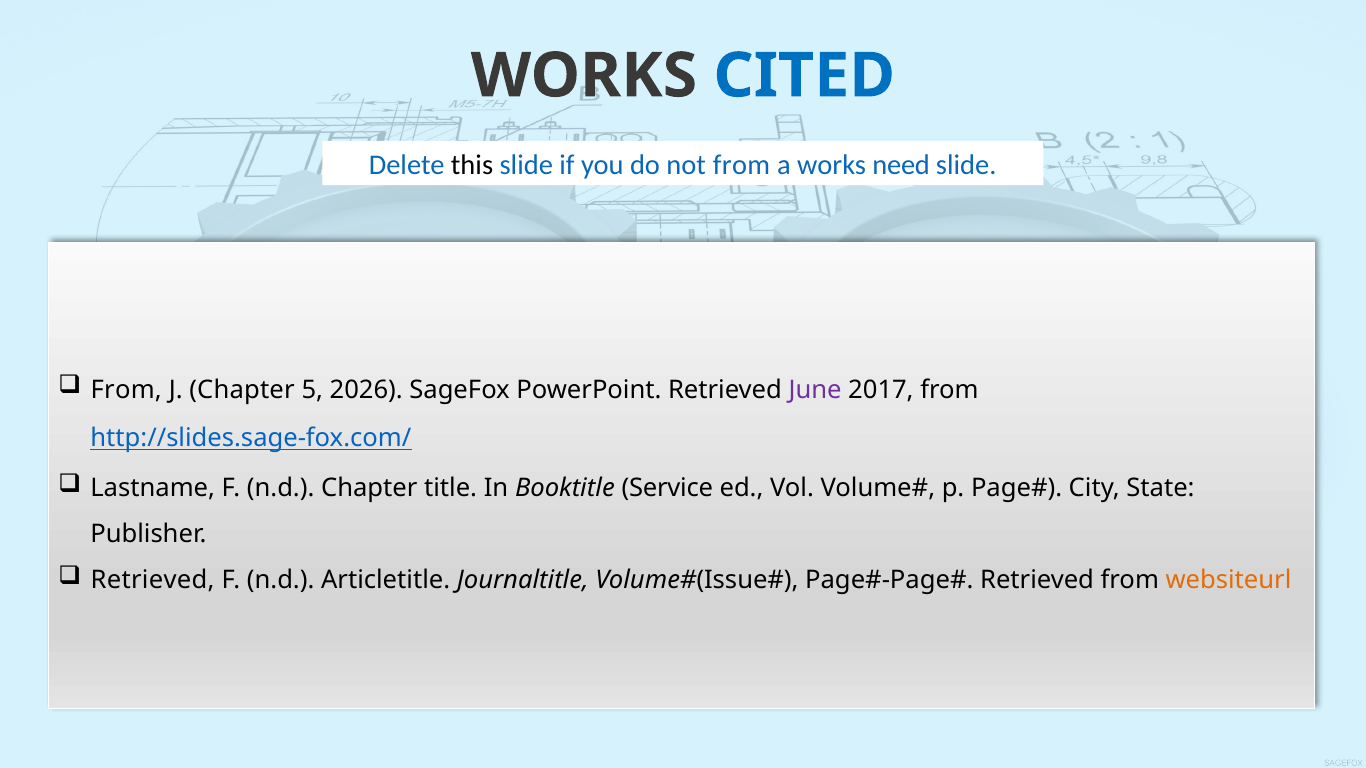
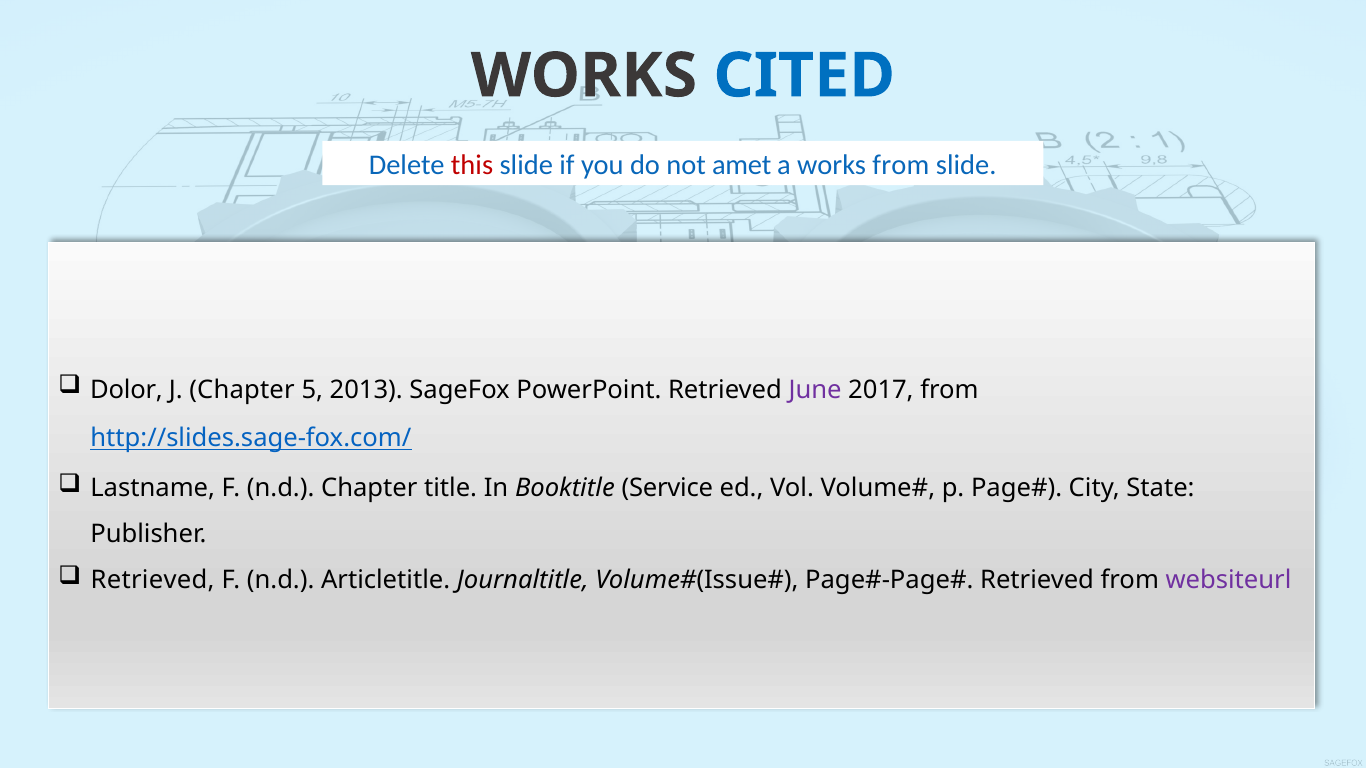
this colour: black -> red (472, 165)
not from: from -> amet (742, 165)
works need: need -> from (901, 165)
From: From -> Dolor (126, 390)
2026: 2026 -> 2013 (366, 390)
websiteurl colour: orange -> purple (1228, 580)
